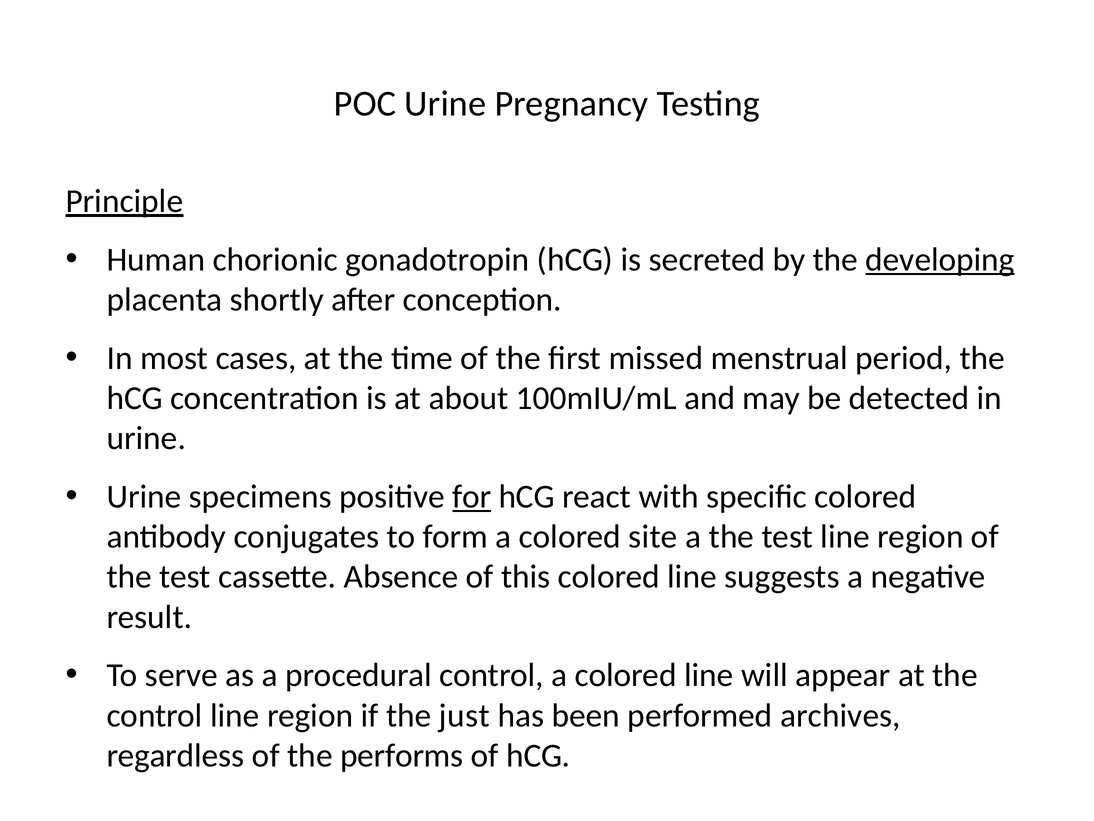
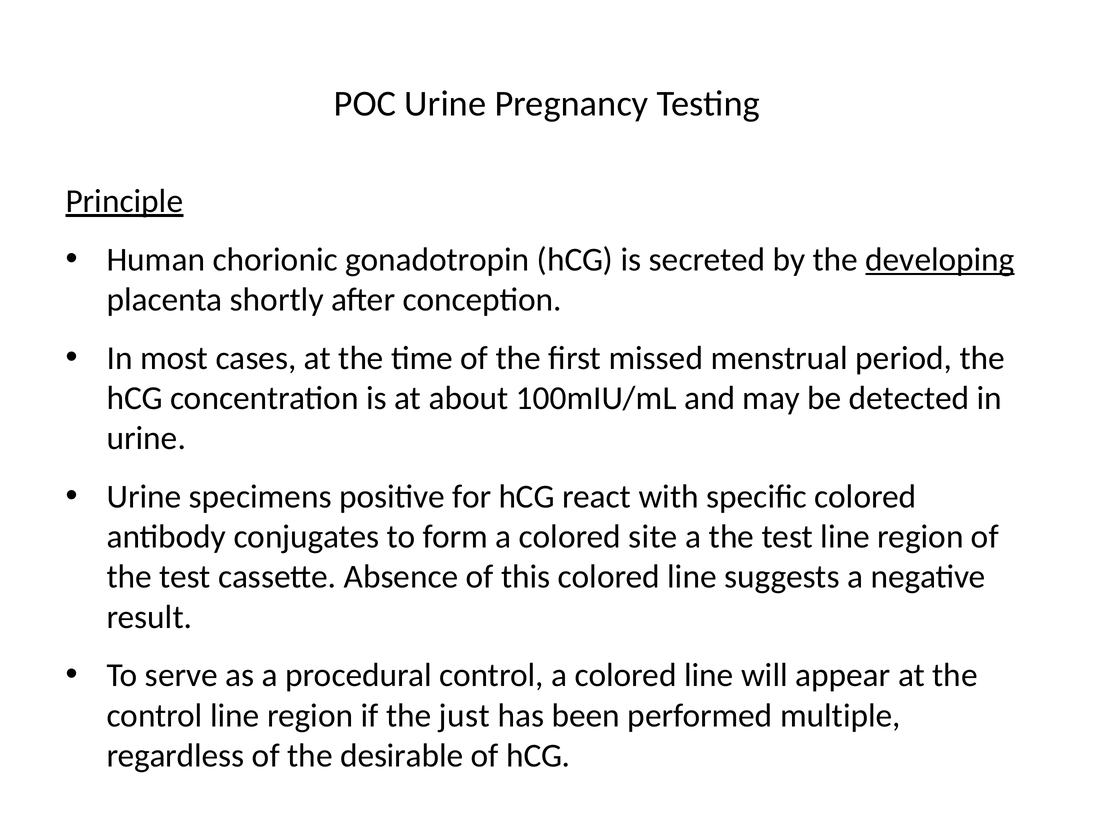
for underline: present -> none (472, 496)
archives: archives -> multiple (840, 715)
performs: performs -> desirable (402, 755)
